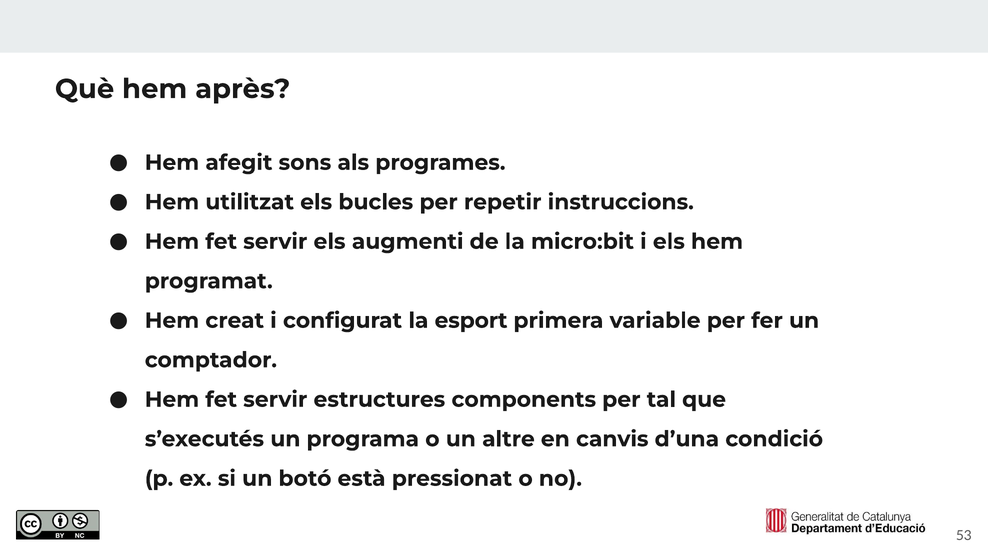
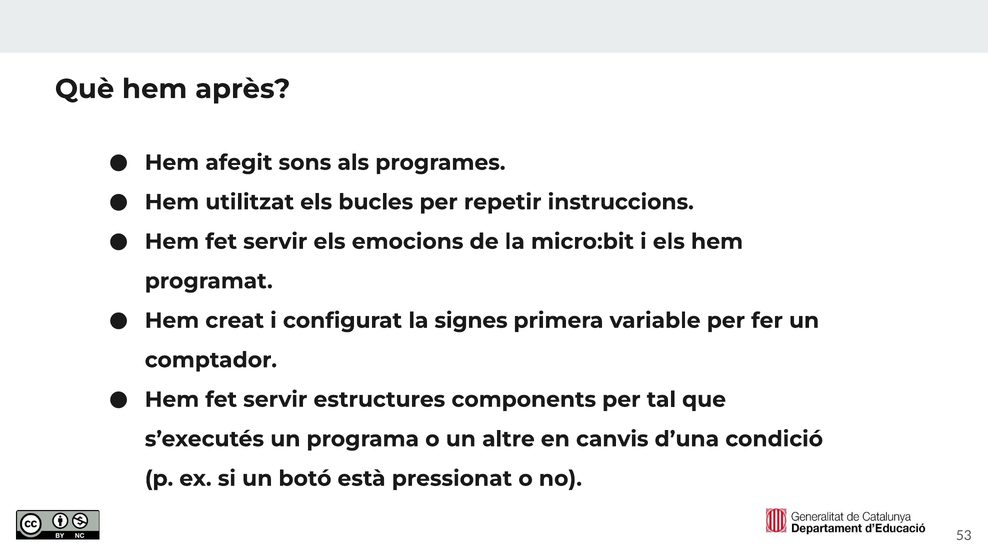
augmenti: augmenti -> emocions (408, 241)
esport: esport -> signes (471, 320)
